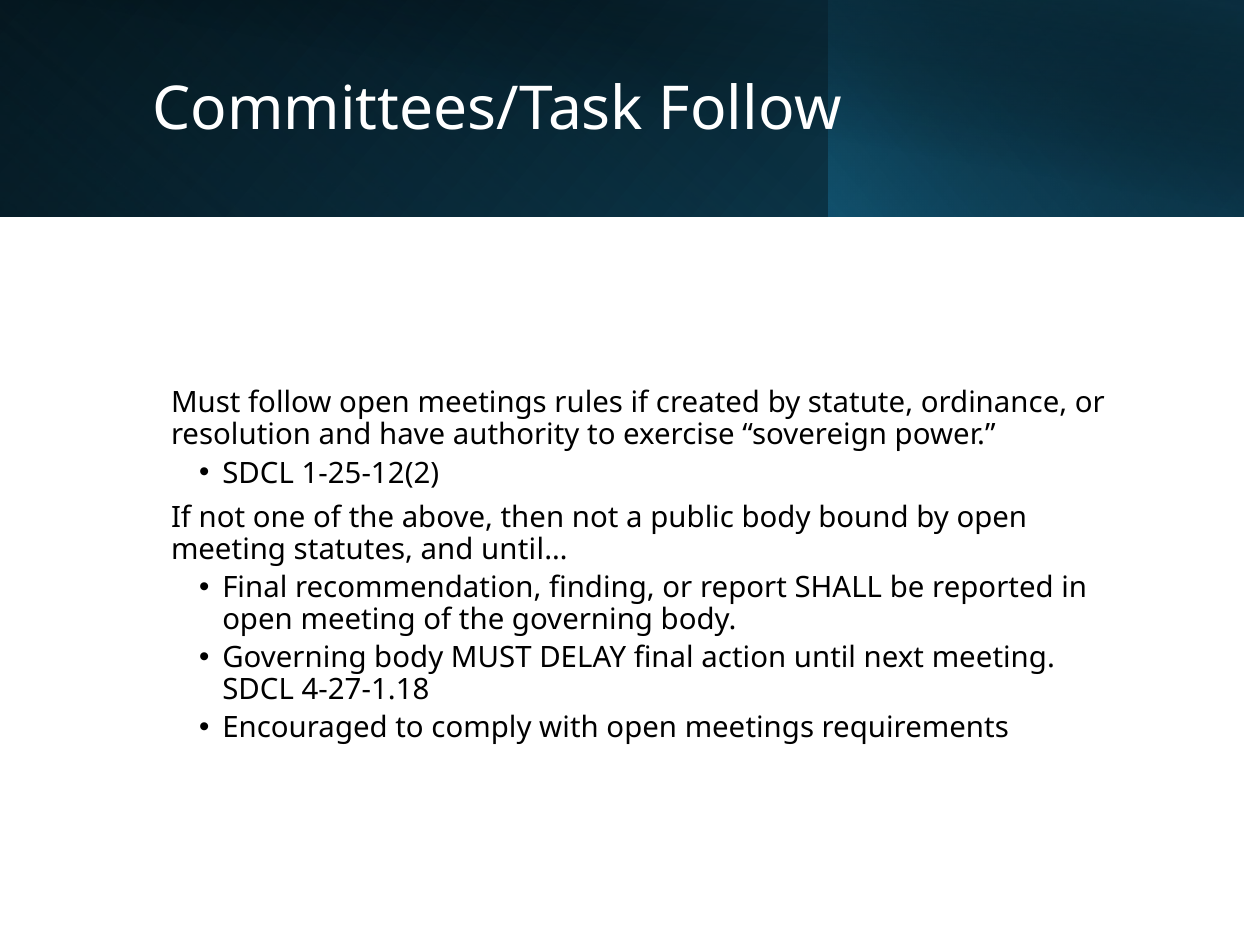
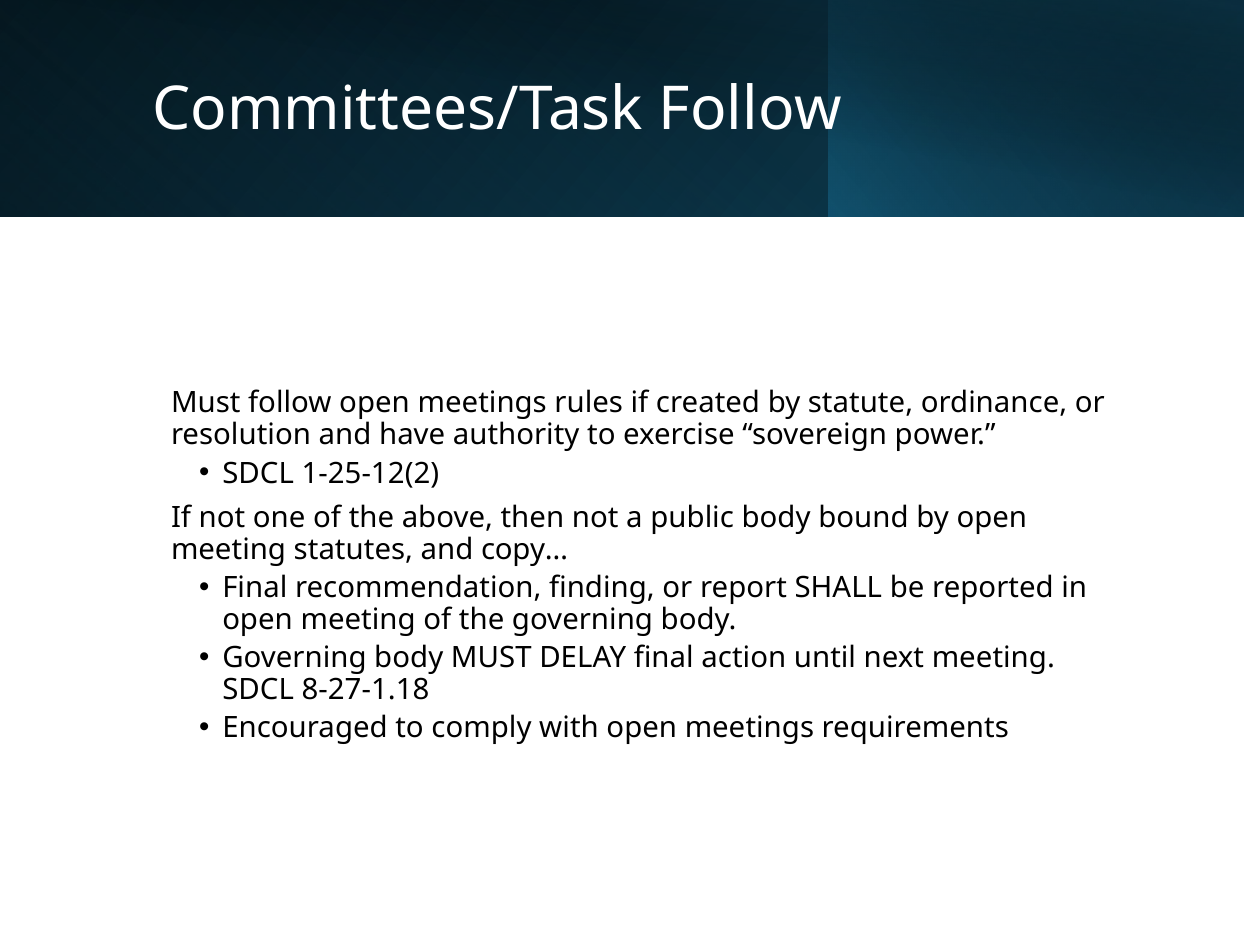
until…: until… -> copy… (525, 550)
4-27-1.18: 4-27-1.18 -> 8-27-1.18 (365, 690)
